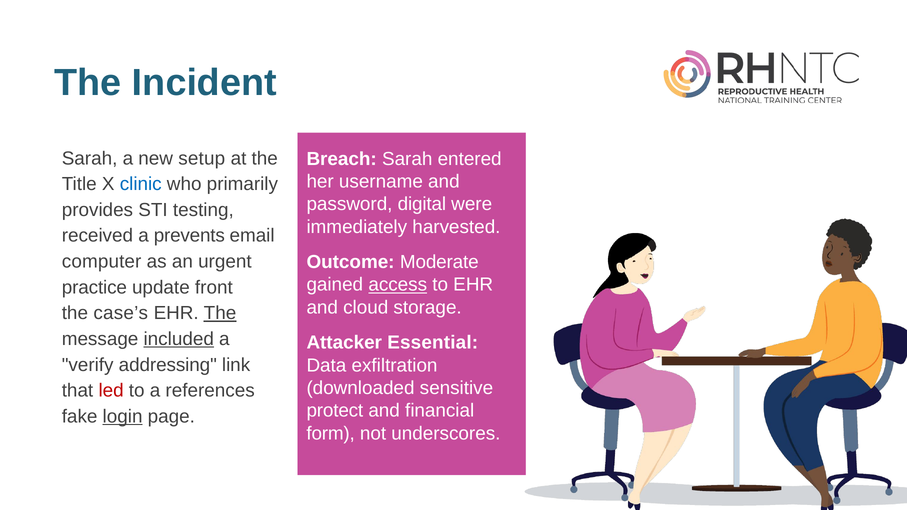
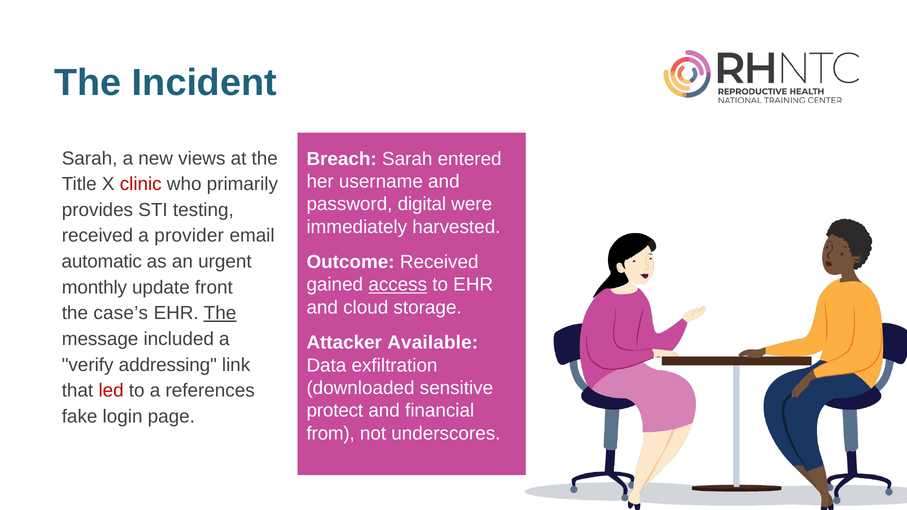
setup: setup -> views (202, 158)
clinic colour: blue -> red (141, 184)
prevents: prevents -> provider (189, 236)
computer: computer -> automatic (102, 262)
Outcome Moderate: Moderate -> Received (439, 262)
practice: practice -> monthly (94, 287)
included underline: present -> none (179, 339)
Essential: Essential -> Available (433, 343)
login underline: present -> none (123, 417)
form: form -> from (331, 433)
